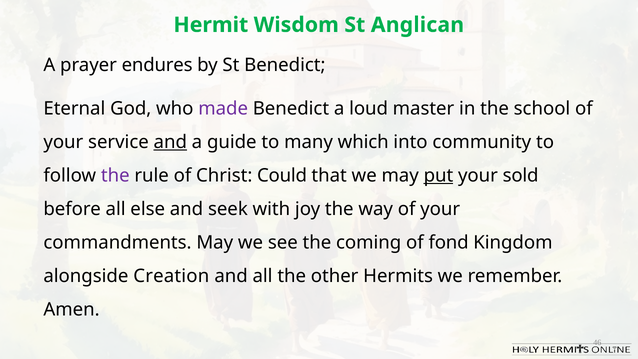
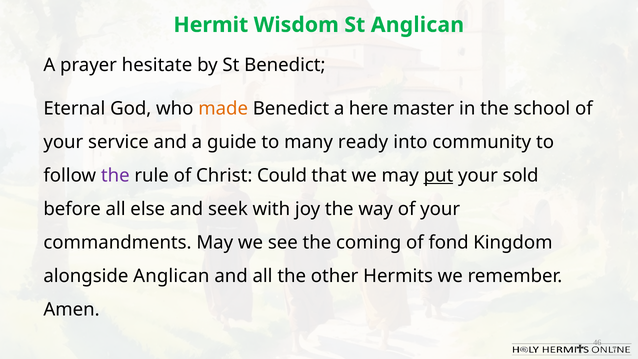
endures: endures -> hesitate (157, 65)
made colour: purple -> orange (223, 108)
loud: loud -> here (369, 108)
and underline: present -> none (170, 142)
which: which -> ready (363, 142)
alongside Creation: Creation -> Anglican (171, 276)
